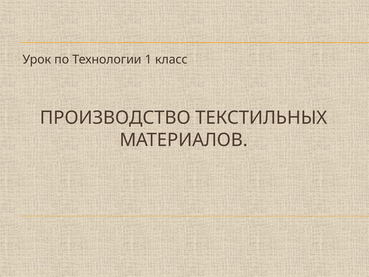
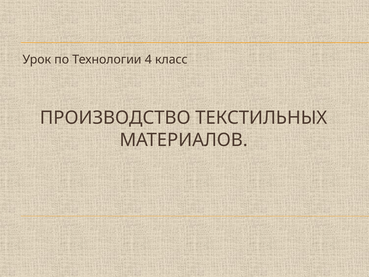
1: 1 -> 4 (148, 59)
